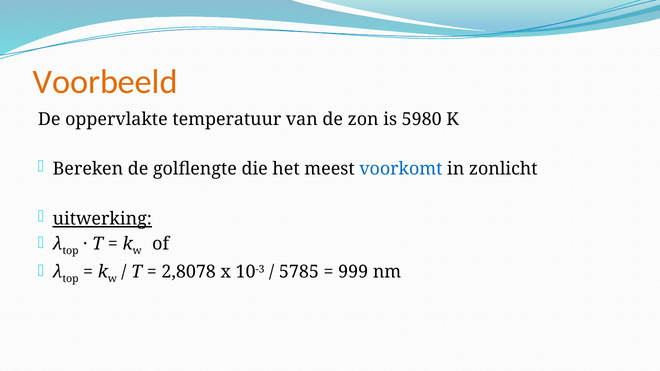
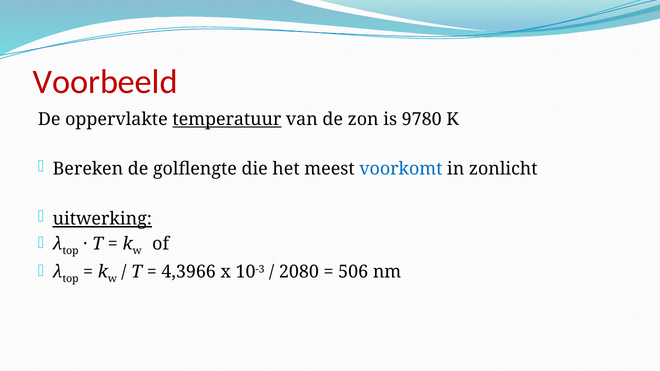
Voorbeeld colour: orange -> red (105, 82)
temperatuur underline: none -> present (227, 119)
5980: 5980 -> 9780 (422, 119)
2,8078: 2,8078 -> 4,3966 (189, 272)
5785: 5785 -> 2080 (299, 272)
999: 999 -> 506 (353, 272)
